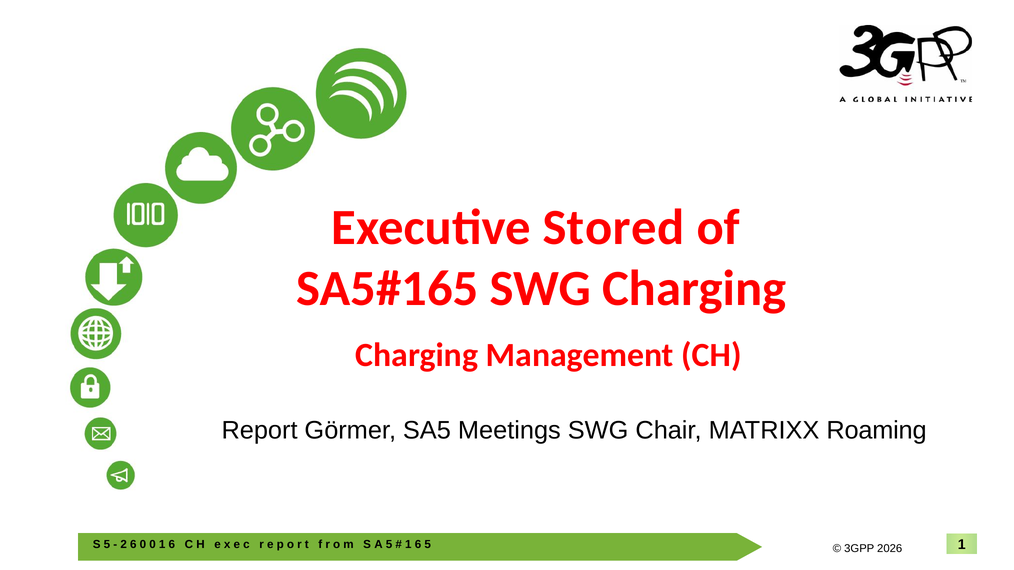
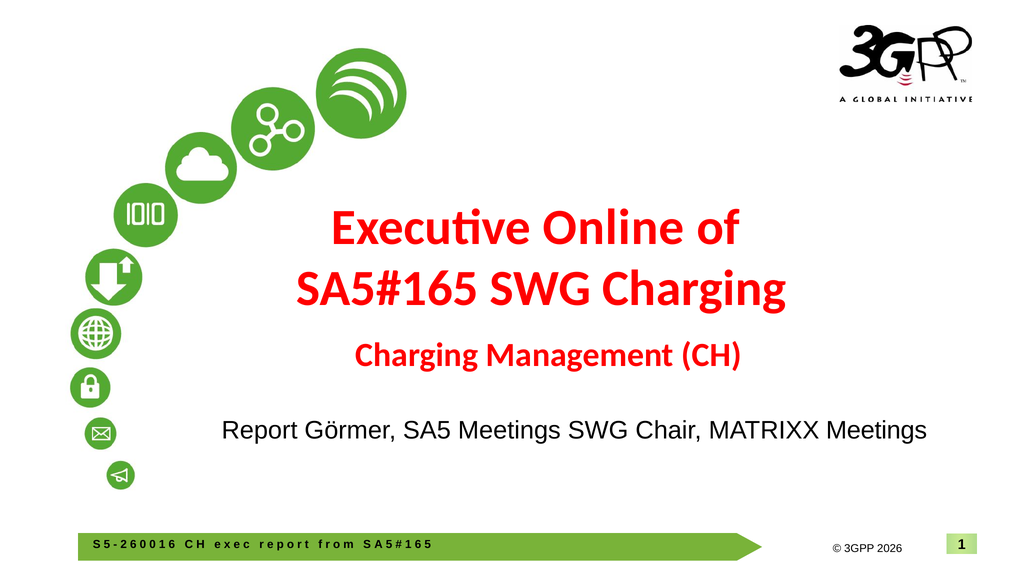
Stored: Stored -> Online (614, 228)
MATRIXX Roaming: Roaming -> Meetings (877, 431)
